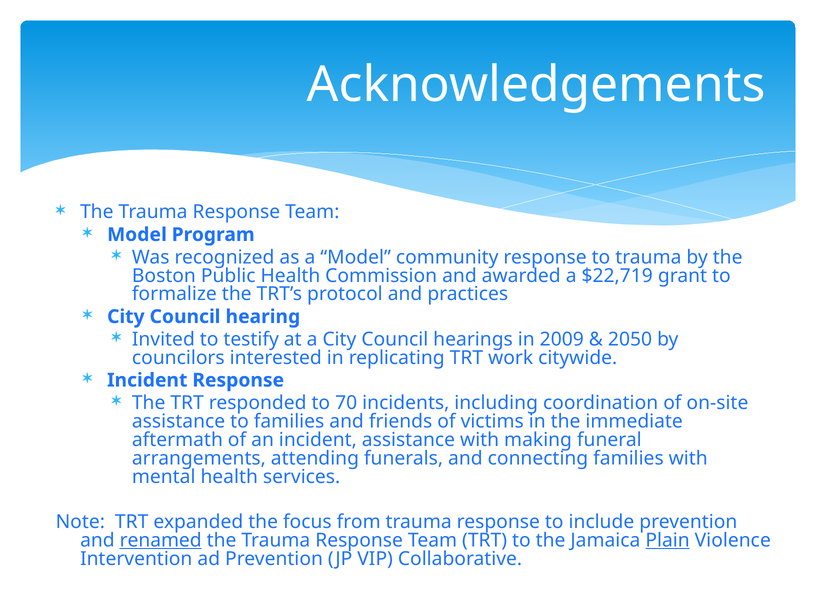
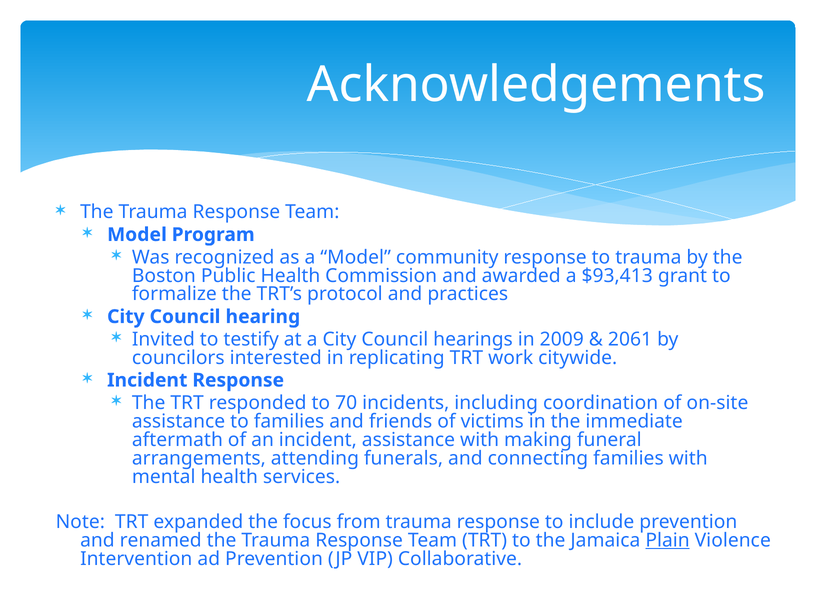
$22,719: $22,719 -> $93,413 (617, 276)
2050: 2050 -> 2061 (630, 339)
renamed underline: present -> none (161, 540)
